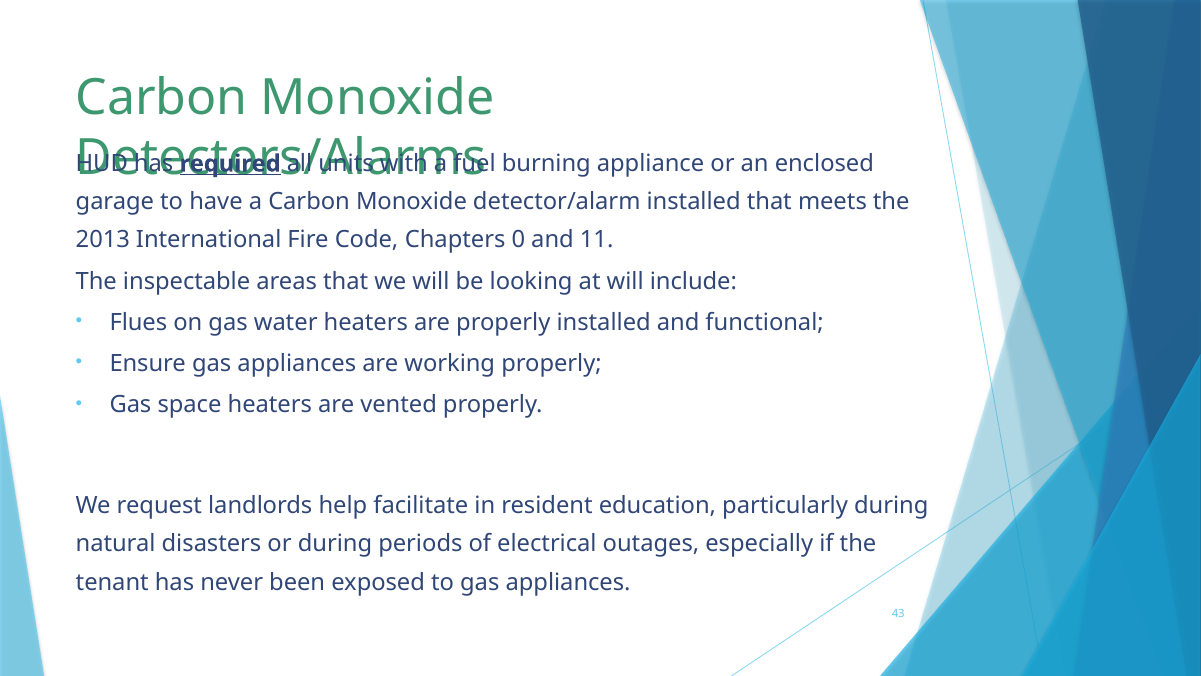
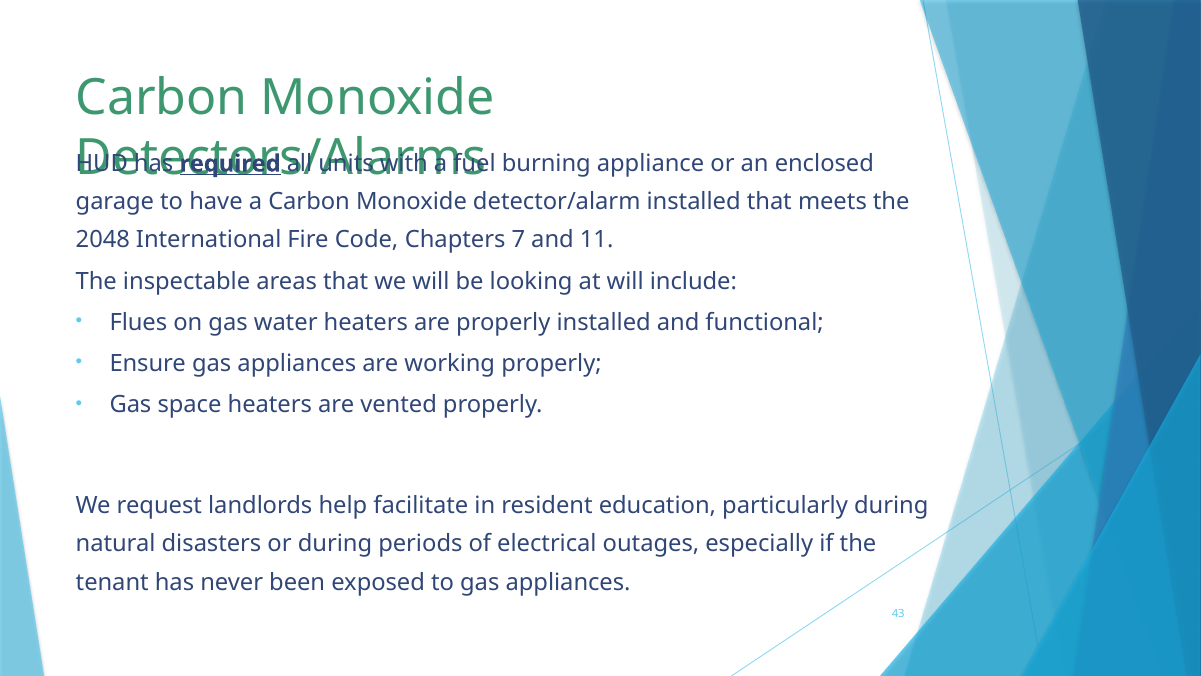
2013: 2013 -> 2048 (103, 240)
0: 0 -> 7 (518, 240)
